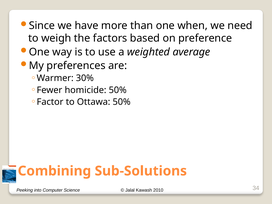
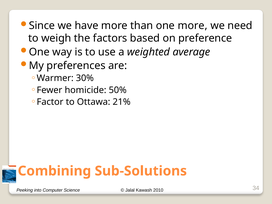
one when: when -> more (193, 26)
Ottawa 50%: 50% -> 21% (122, 102)
